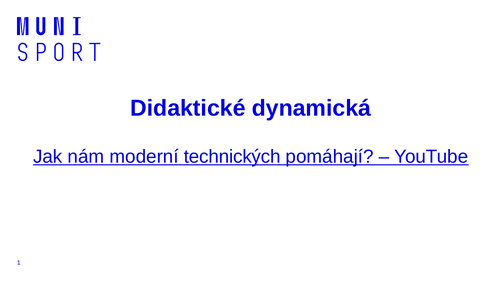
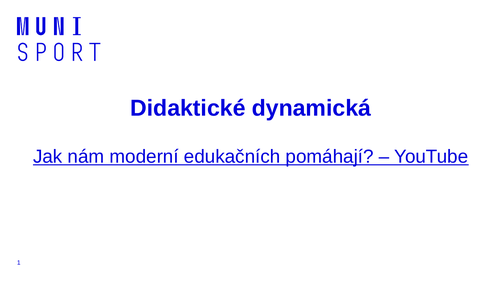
technických: technických -> edukačních (232, 157)
